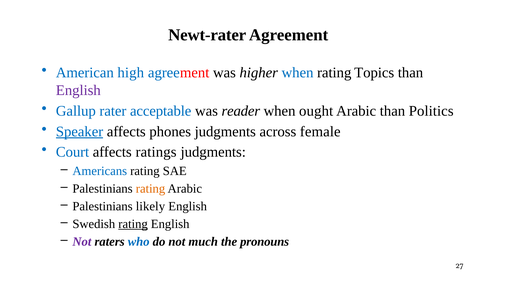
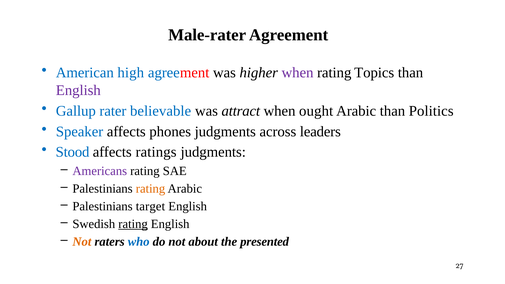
Newt-rater: Newt-rater -> Male-rater (207, 35)
when colour: blue -> purple (298, 73)
acceptable: acceptable -> believable (161, 111)
reader: reader -> attract (241, 111)
Speaker underline: present -> none (80, 132)
female: female -> leaders (320, 132)
Court: Court -> Stood (73, 152)
Americans colour: blue -> purple (100, 171)
likely: likely -> target (150, 206)
Not colour: purple -> orange (82, 242)
much: much -> about (203, 242)
pronouns: pronouns -> presented (265, 242)
